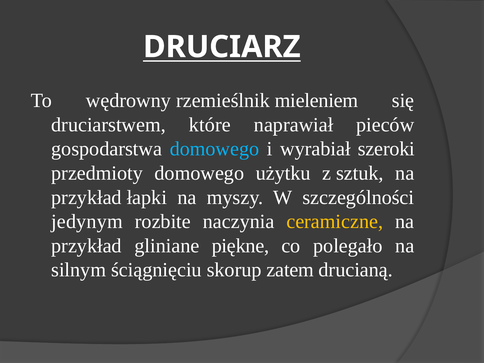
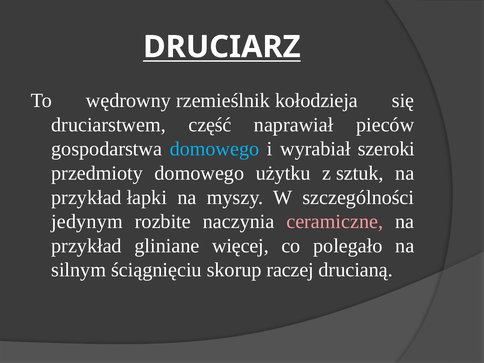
mieleniem: mieleniem -> kołodzieja (316, 101)
które: które -> część (210, 125)
ceramiczne colour: yellow -> pink (335, 222)
piękne: piękne -> więcej (240, 246)
zatem: zatem -> raczej (290, 270)
